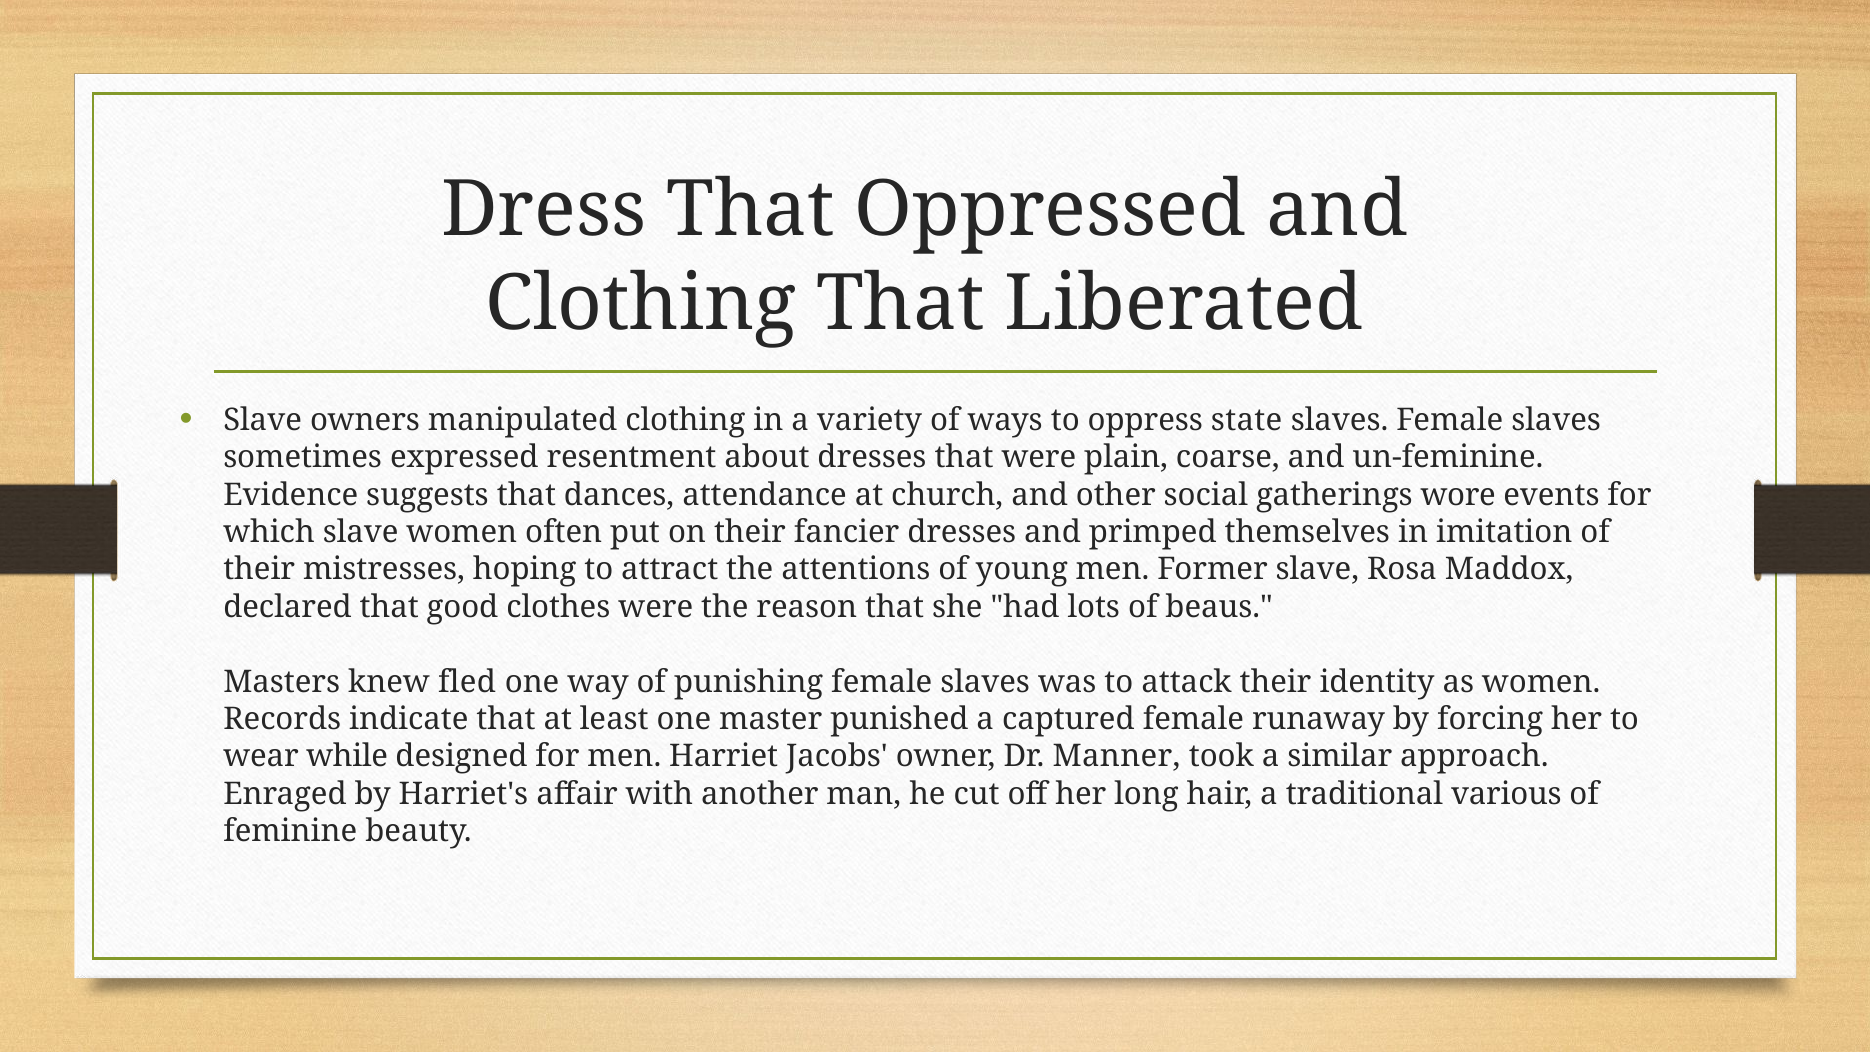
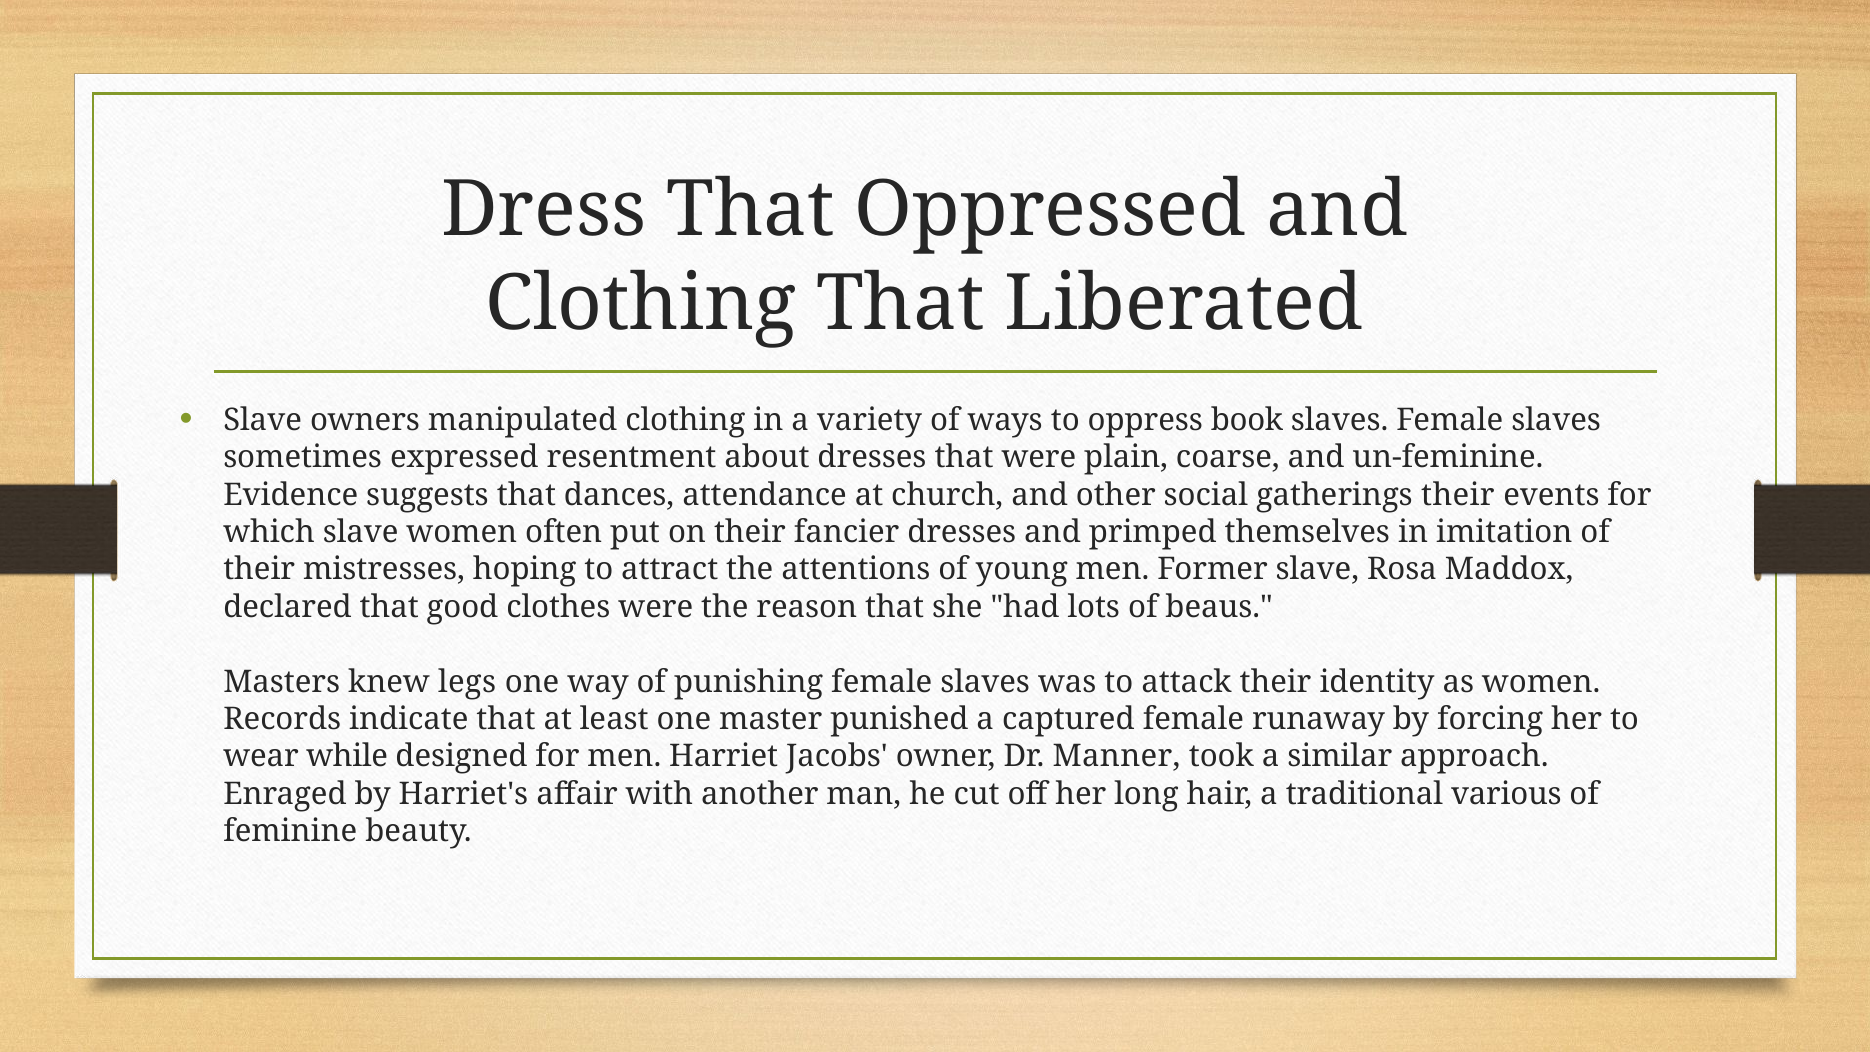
state: state -> book (1247, 420)
gatherings wore: wore -> their (1458, 495)
fled: fled -> legs (467, 682)
